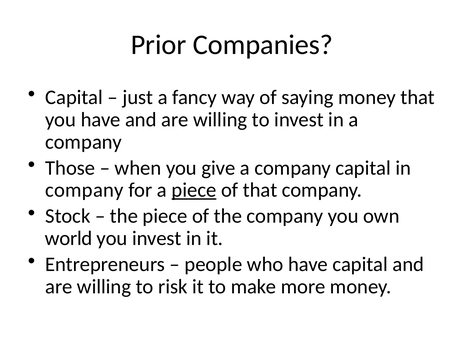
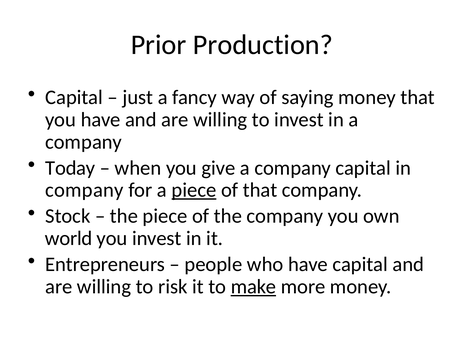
Companies: Companies -> Production (263, 45)
Those: Those -> Today (70, 168)
make underline: none -> present (253, 287)
